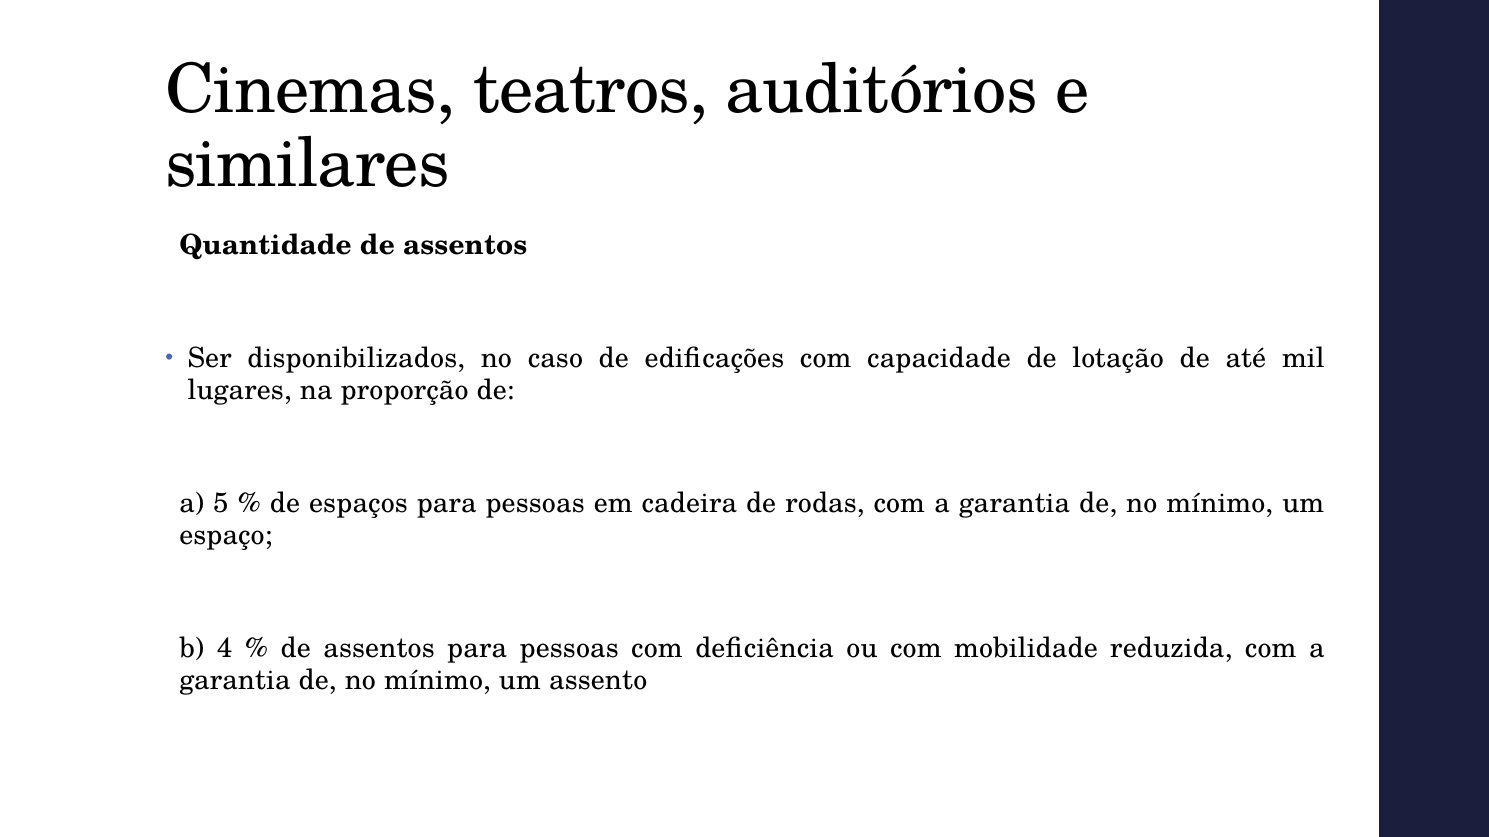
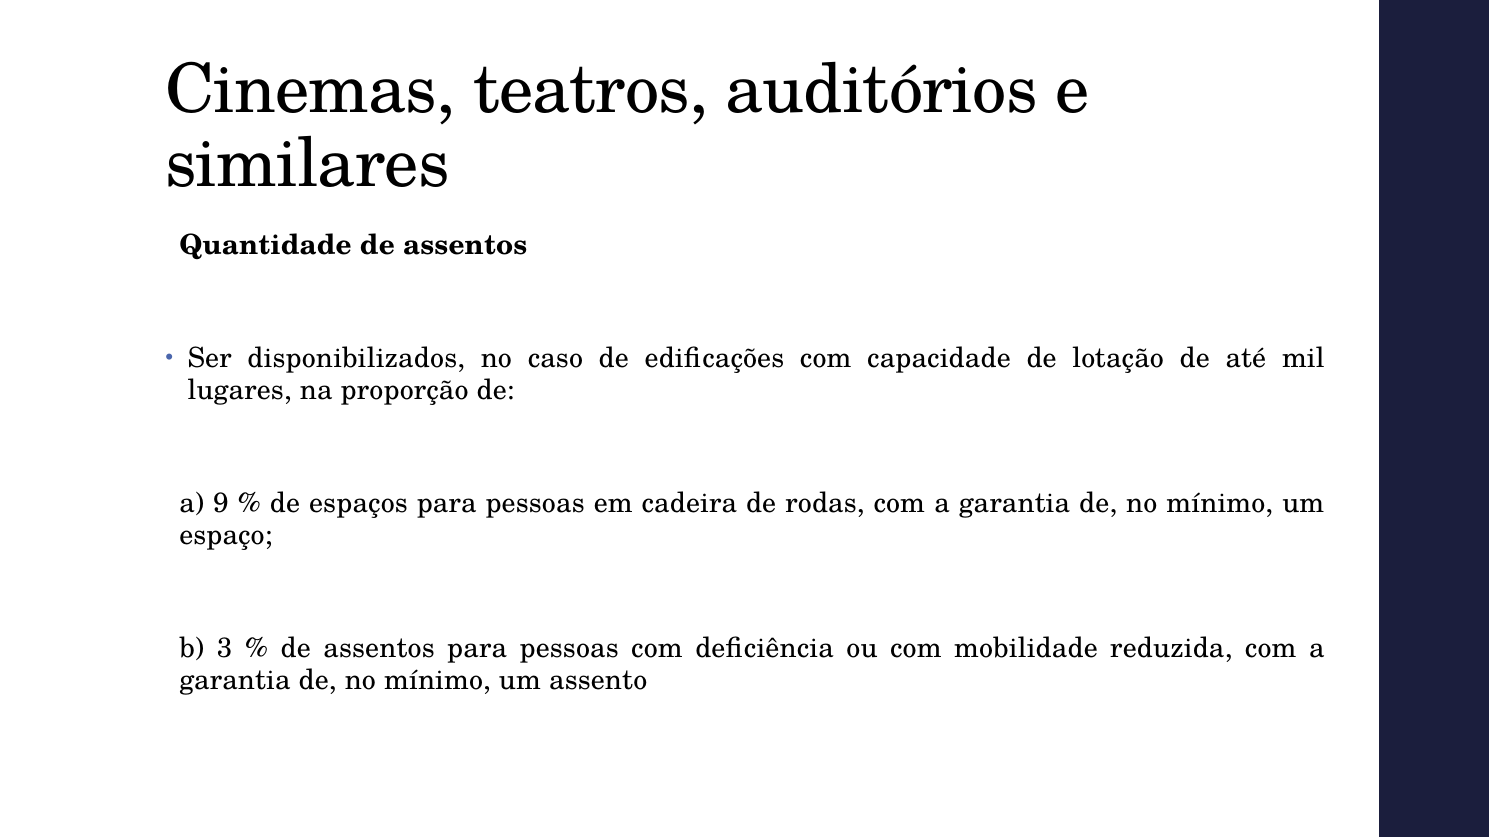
5: 5 -> 9 (221, 504)
4: 4 -> 3 (225, 649)
